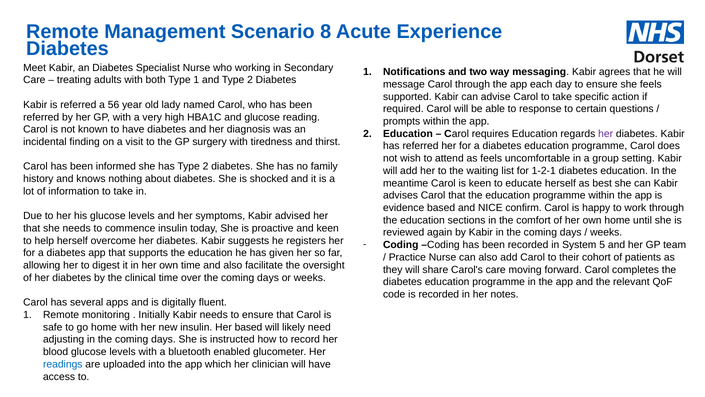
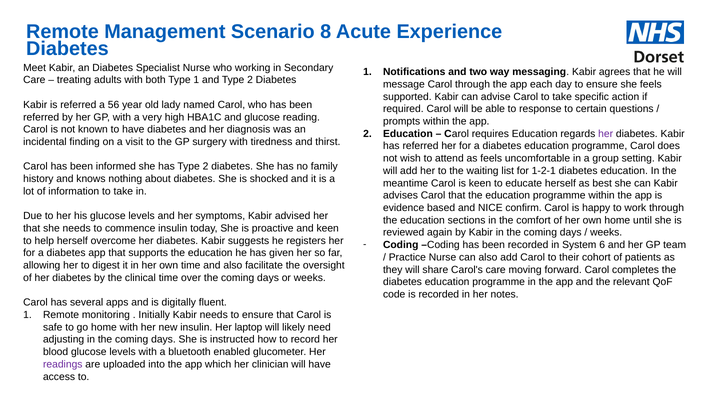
5: 5 -> 6 (602, 245)
Her based: based -> laptop (248, 327)
readings colour: blue -> purple (63, 364)
